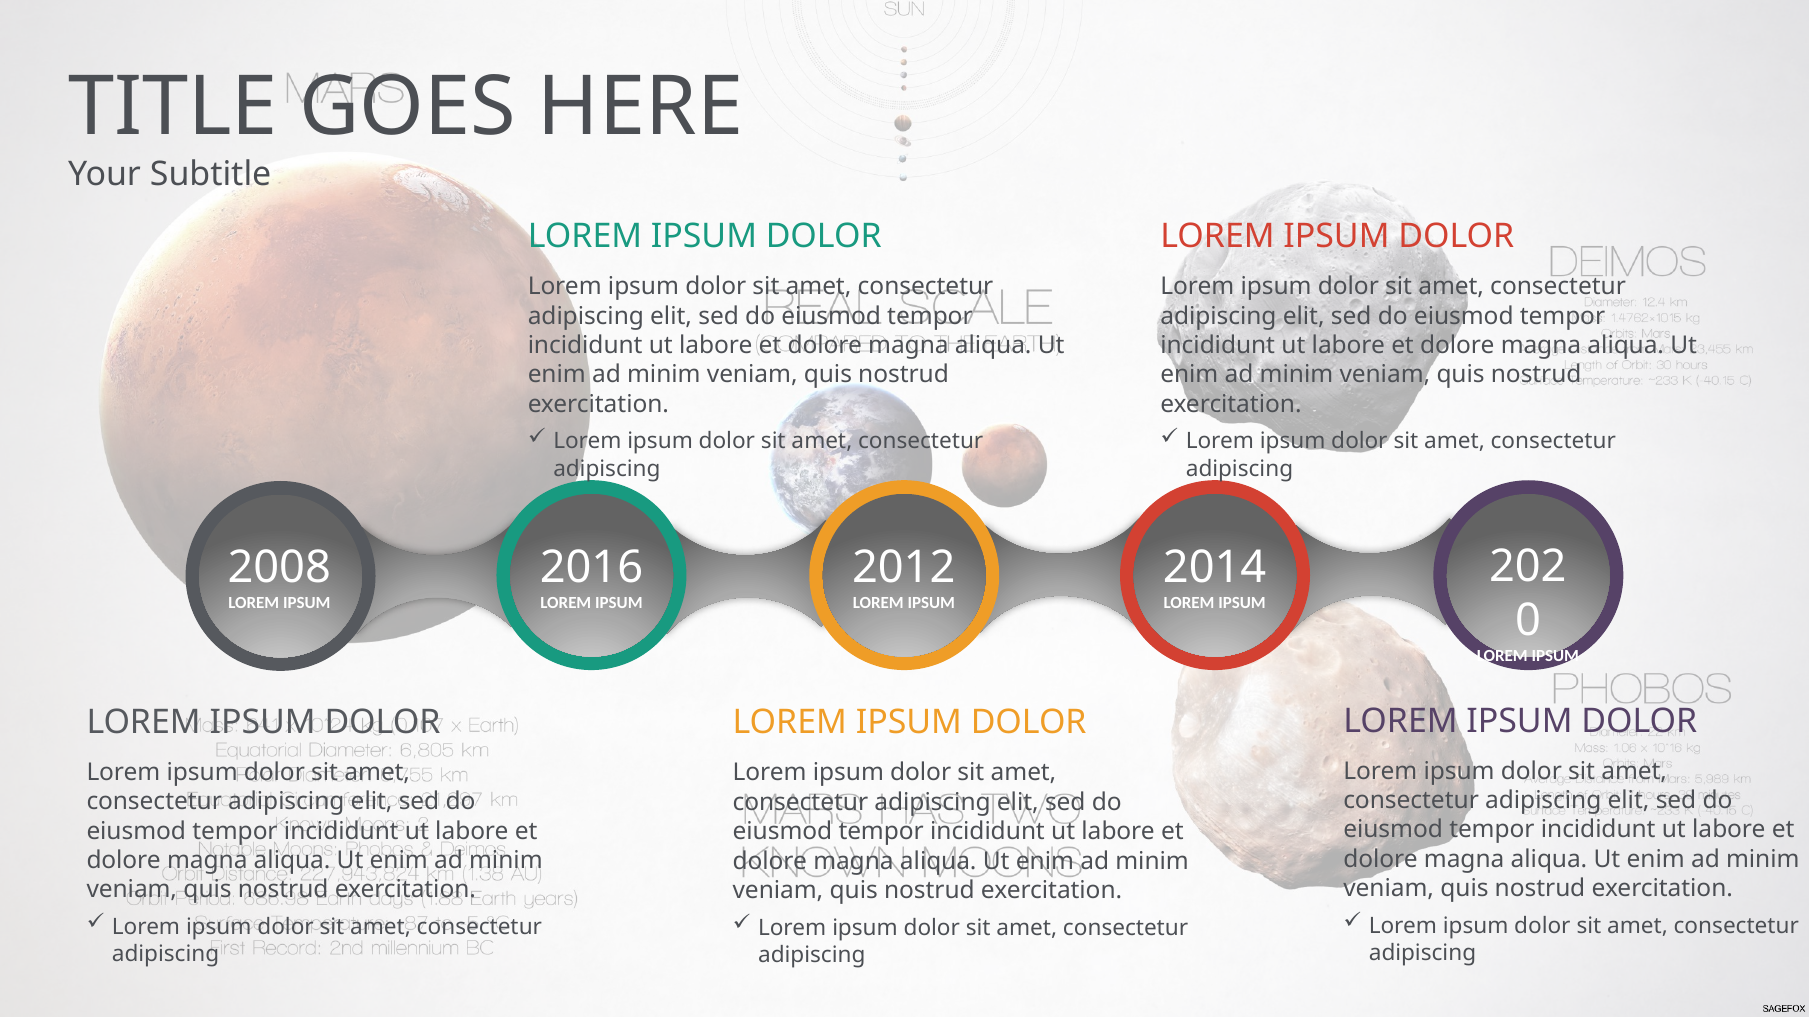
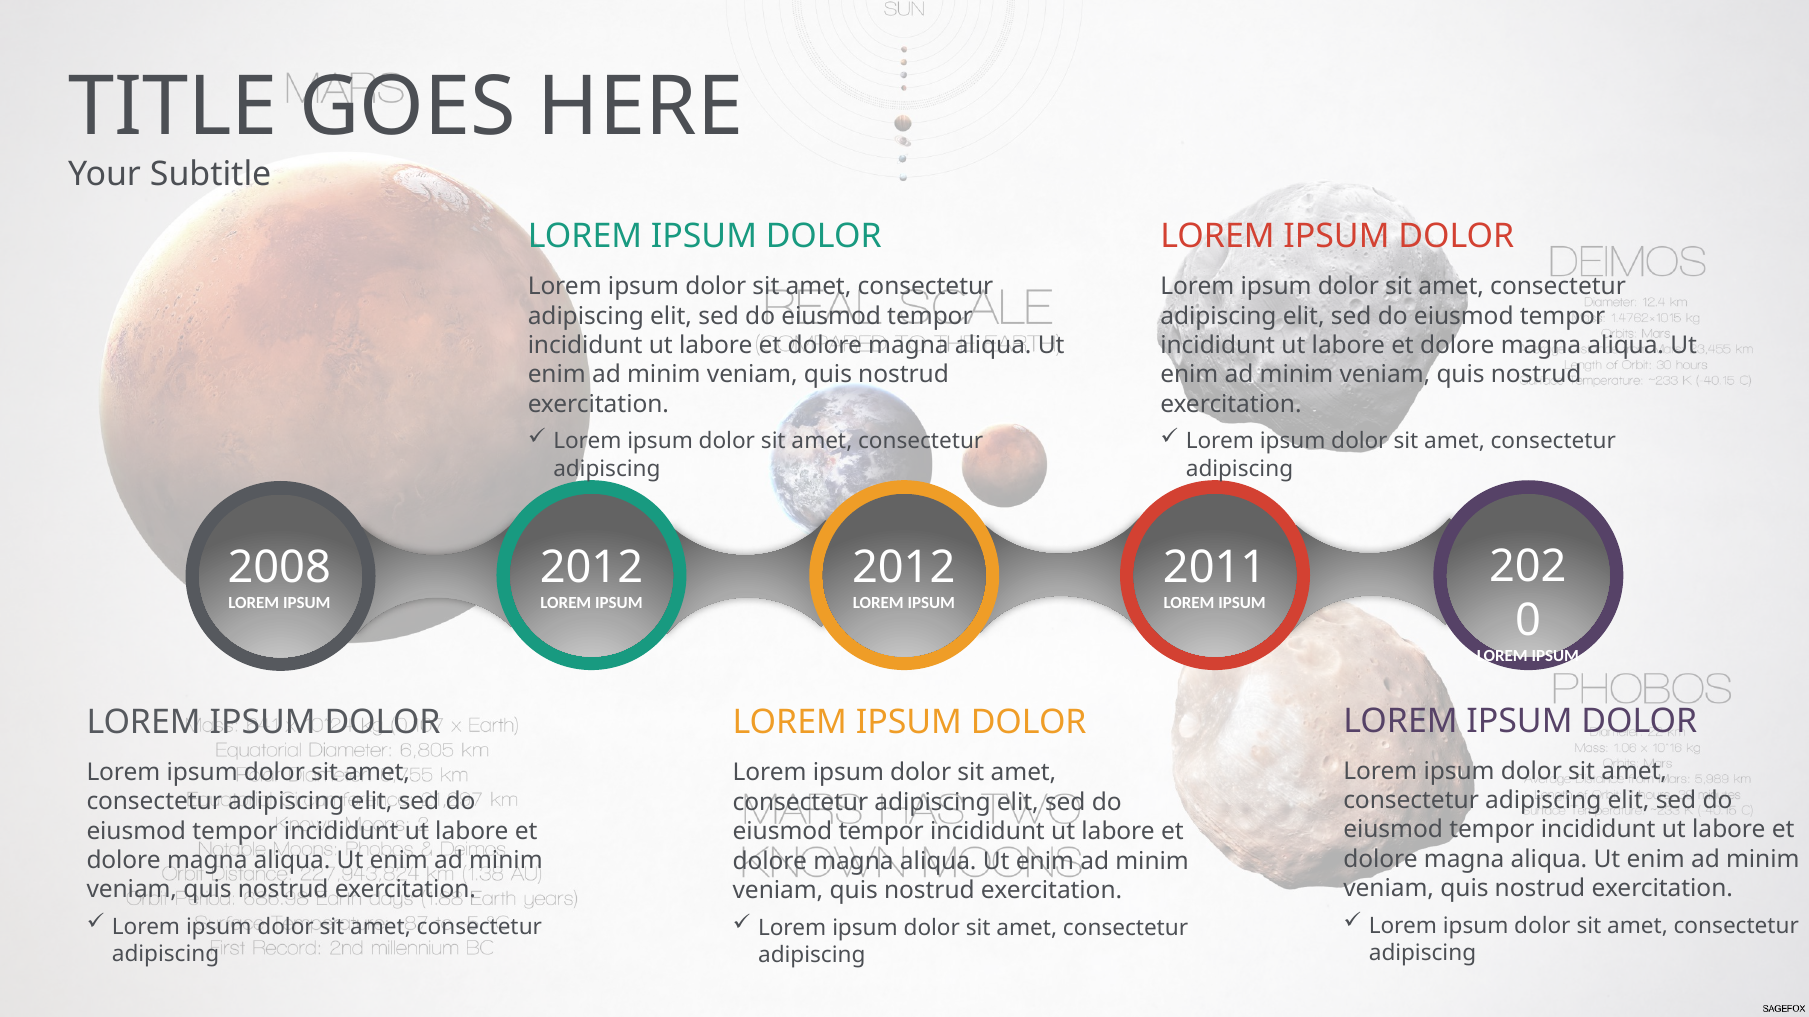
2016: 2016 -> 2012 (592, 567)
2014: 2014 -> 2011 (1215, 567)
